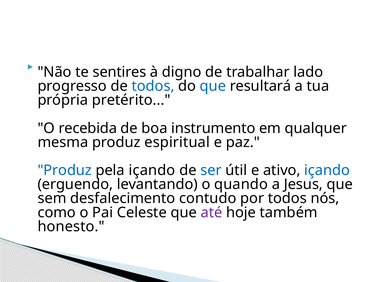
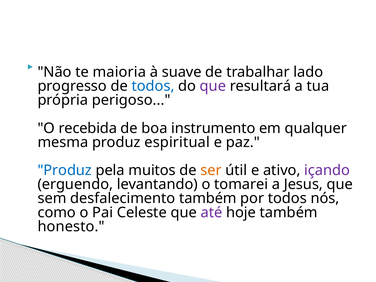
sentires: sentires -> maioria (119, 72)
digno: digno -> suave (182, 72)
que colour: blue -> purple (213, 86)
pretérito: pretérito -> perigoso (131, 100)
pela içando: içando -> muitos (152, 170)
ser colour: blue -> orange (211, 170)
içando colour: blue -> purple (327, 170)
quando: quando -> tomarei (241, 184)
desfalecimento contudo: contudo -> também (208, 198)
